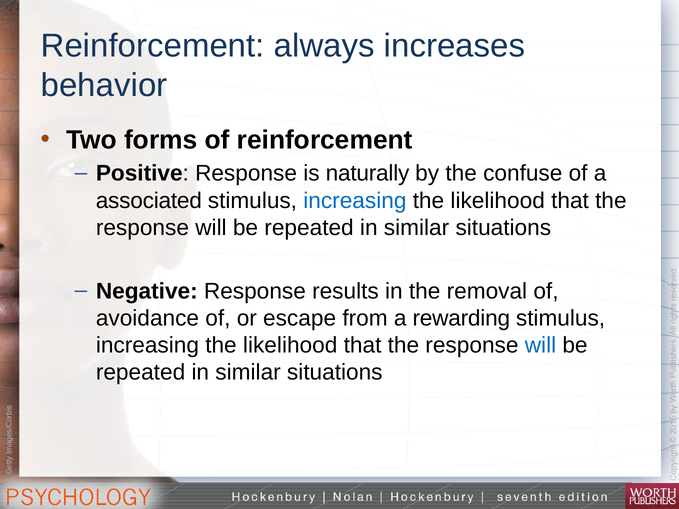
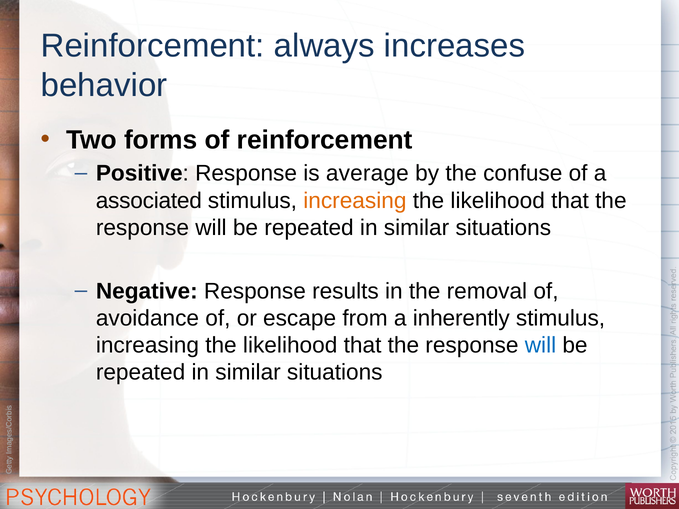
naturally: naturally -> average (367, 174)
increasing colour: blue -> orange (355, 201)
rewarding: rewarding -> inherently (461, 318)
